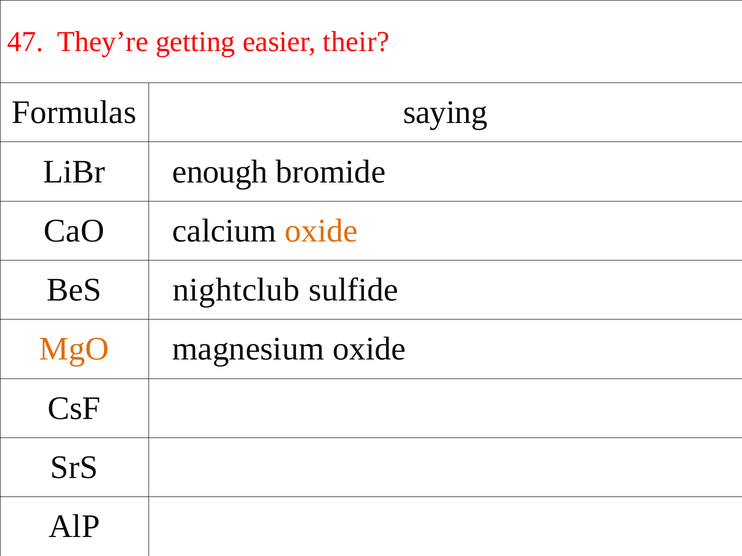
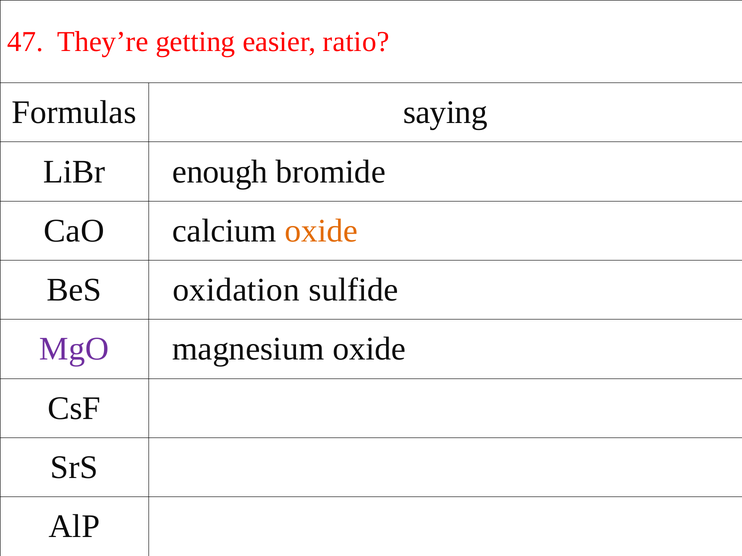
their: their -> ratio (356, 42)
nightclub: nightclub -> oxidation (236, 290)
MgO colour: orange -> purple (74, 349)
